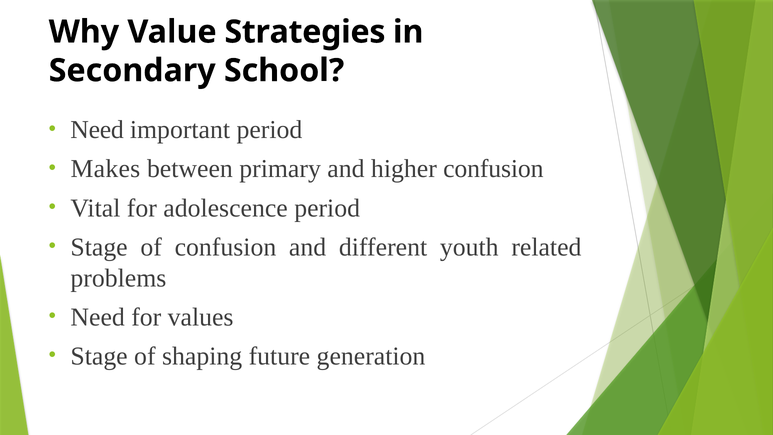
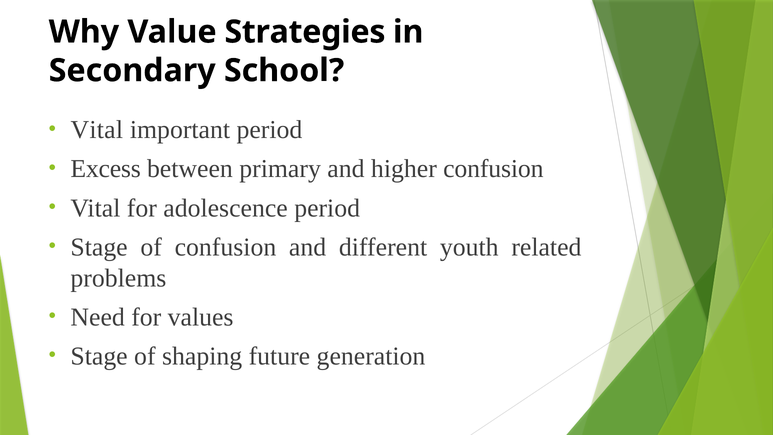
Need: Need -> Vital (97, 130)
Makes: Makes -> Excess (106, 169)
